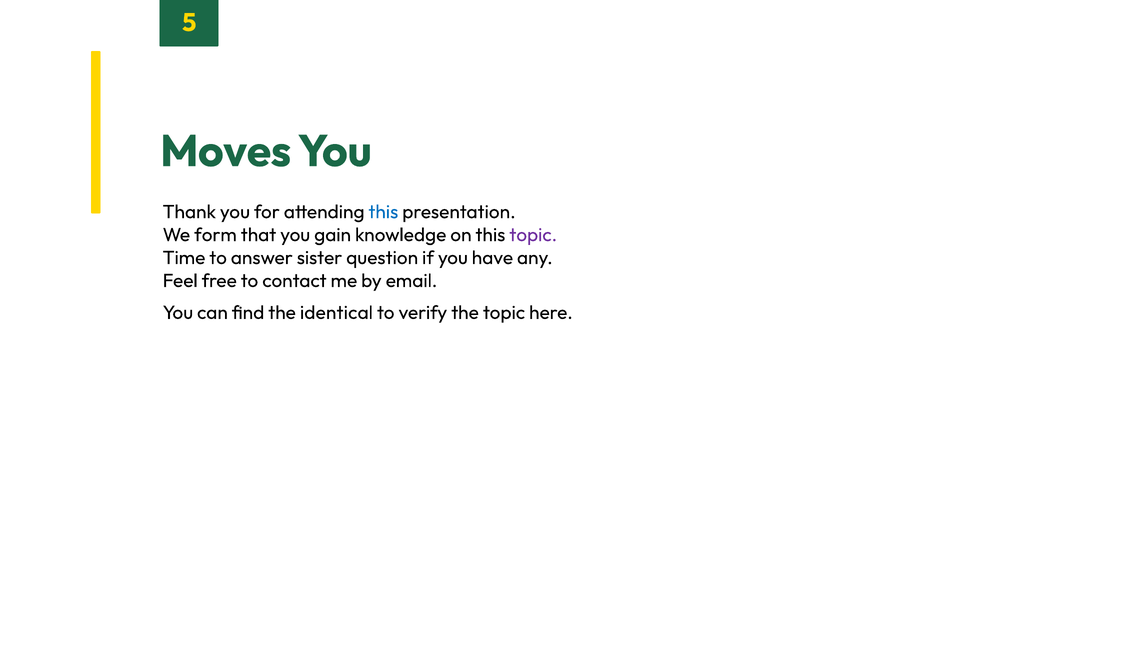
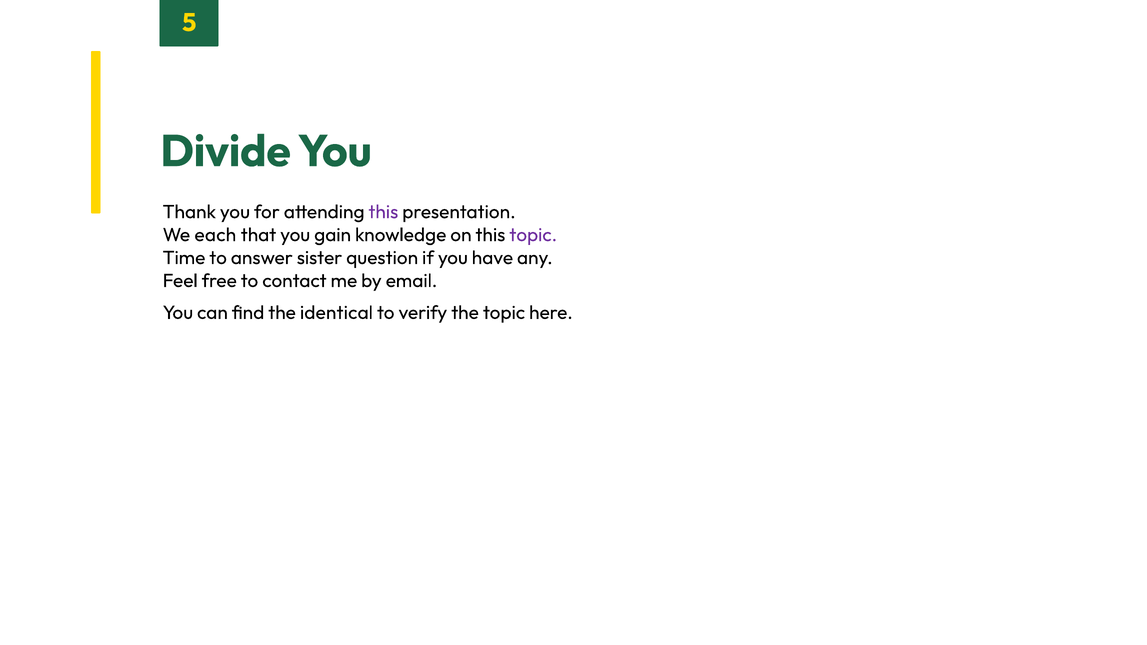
Moves: Moves -> Divide (226, 152)
this colour: blue -> purple (383, 212)
form: form -> each (215, 235)
